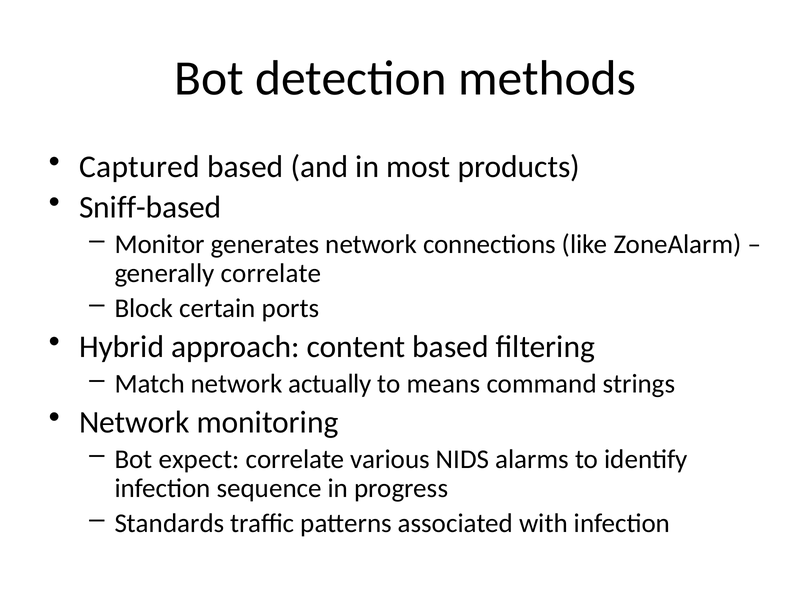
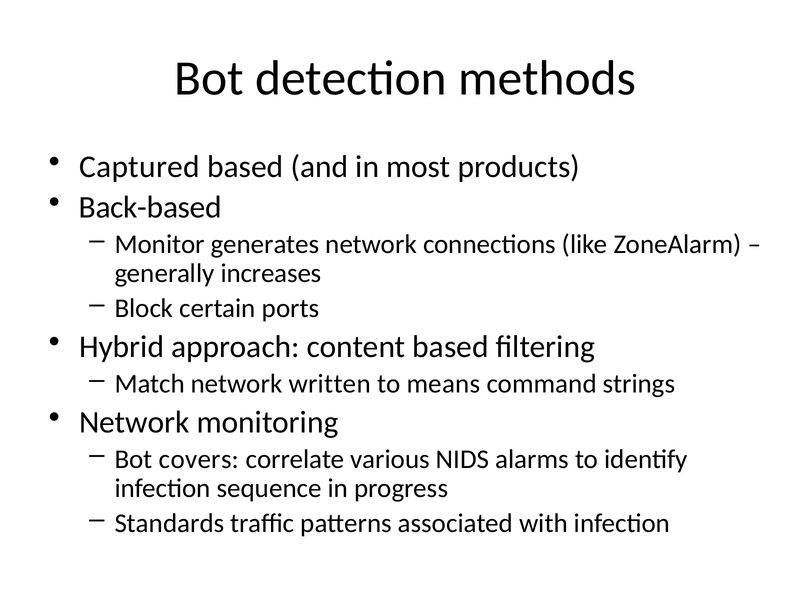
Sniff-based: Sniff-based -> Back-based (150, 208)
generally correlate: correlate -> increases (271, 274)
actually: actually -> written (330, 384)
expect: expect -> covers (199, 459)
